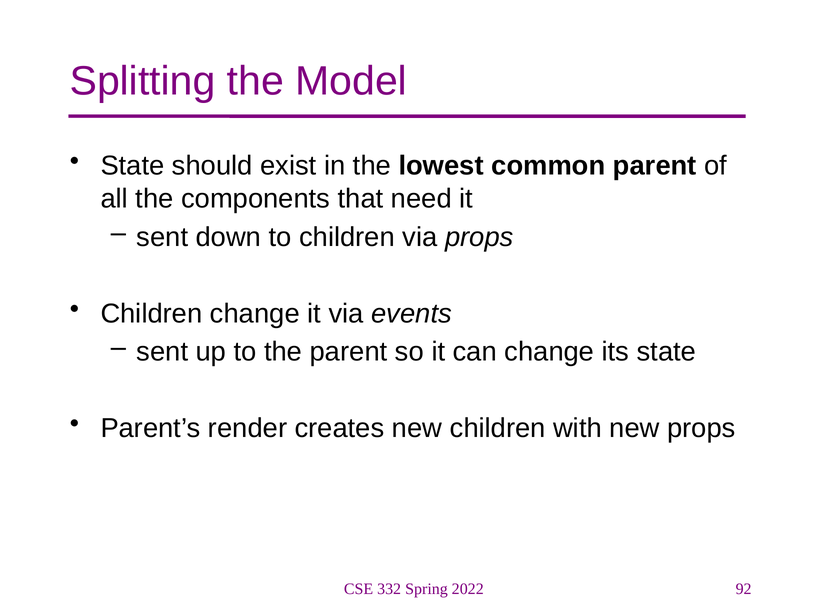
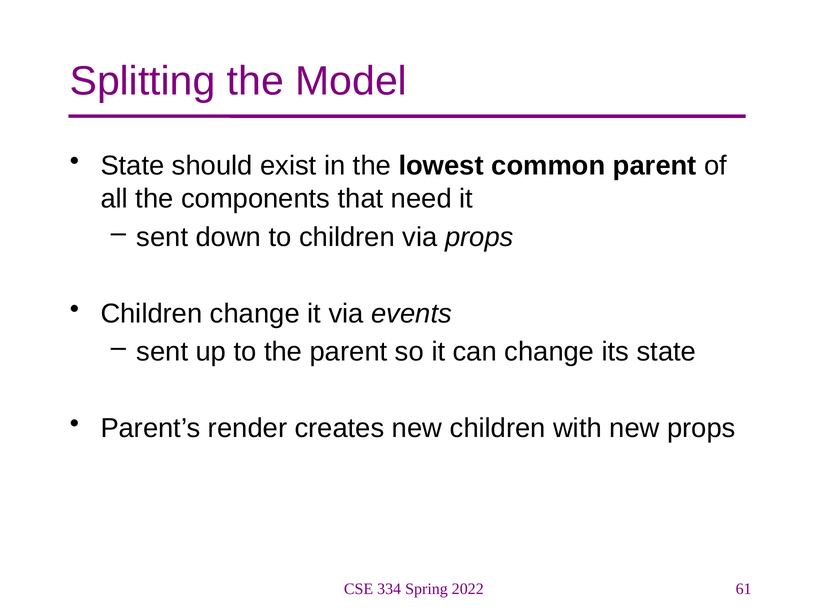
332: 332 -> 334 (389, 590)
92: 92 -> 61 (744, 590)
